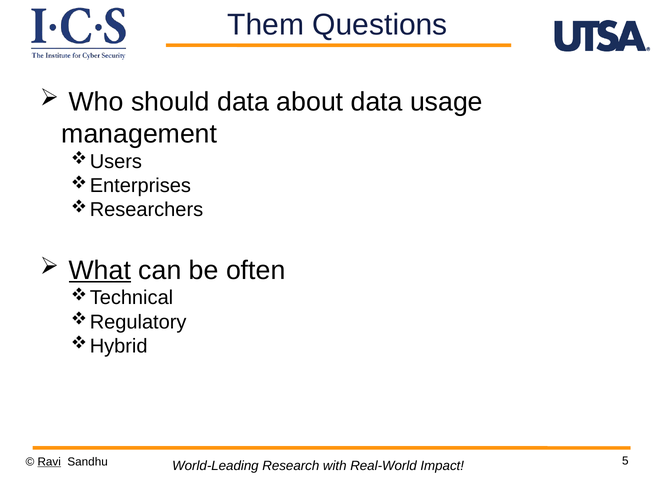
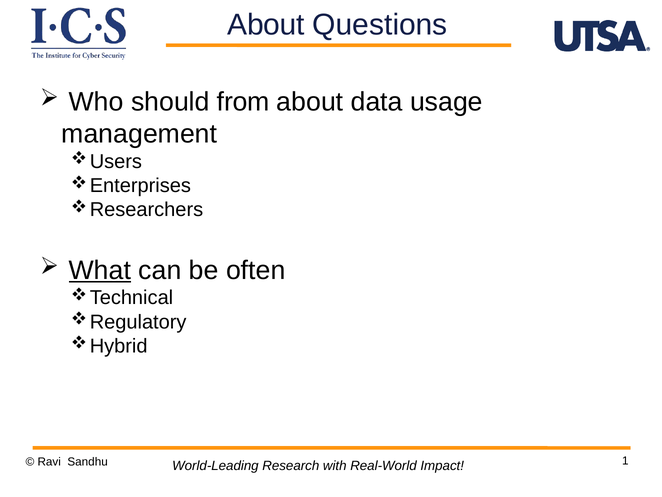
Them: Them -> About (266, 25)
should data: data -> from (243, 102)
Ravi underline: present -> none (49, 461)
5: 5 -> 1 (625, 460)
